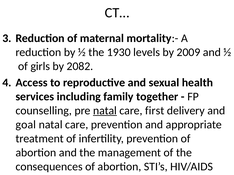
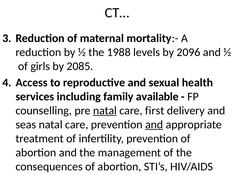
1930: 1930 -> 1988 (119, 52)
2009: 2009 -> 2096 (188, 52)
2082: 2082 -> 2085 (80, 66)
together: together -> available (157, 97)
goal: goal -> seas (26, 125)
and underline: none -> present (154, 125)
